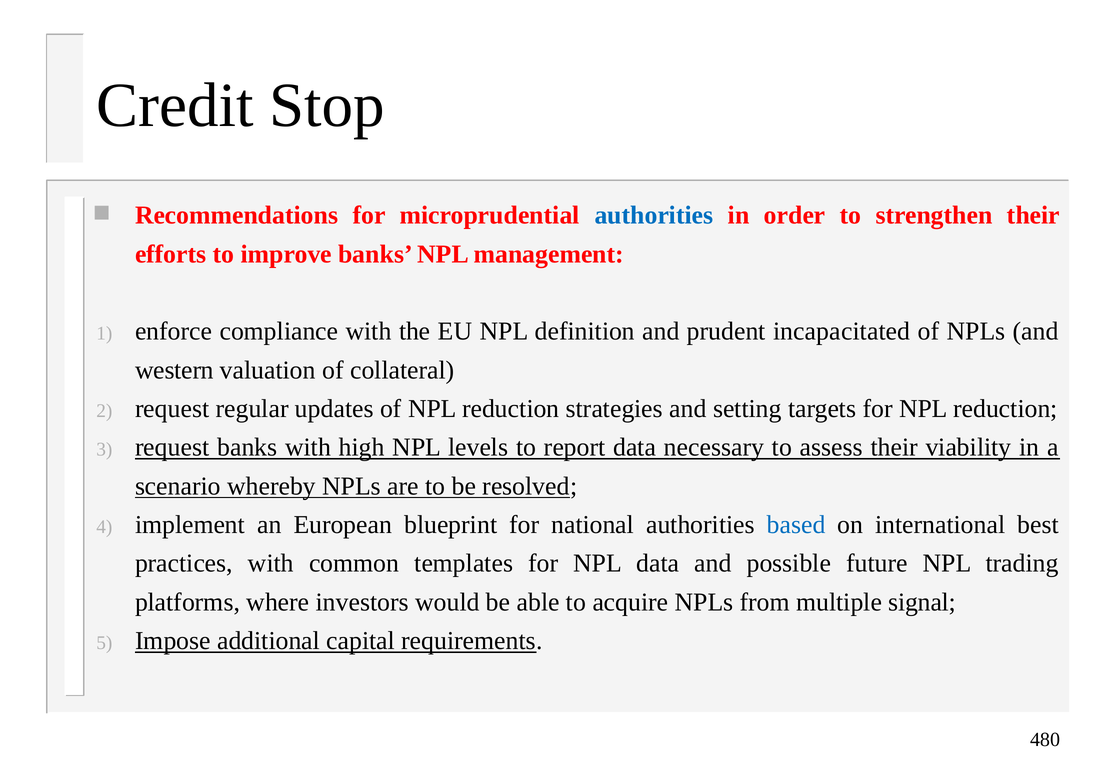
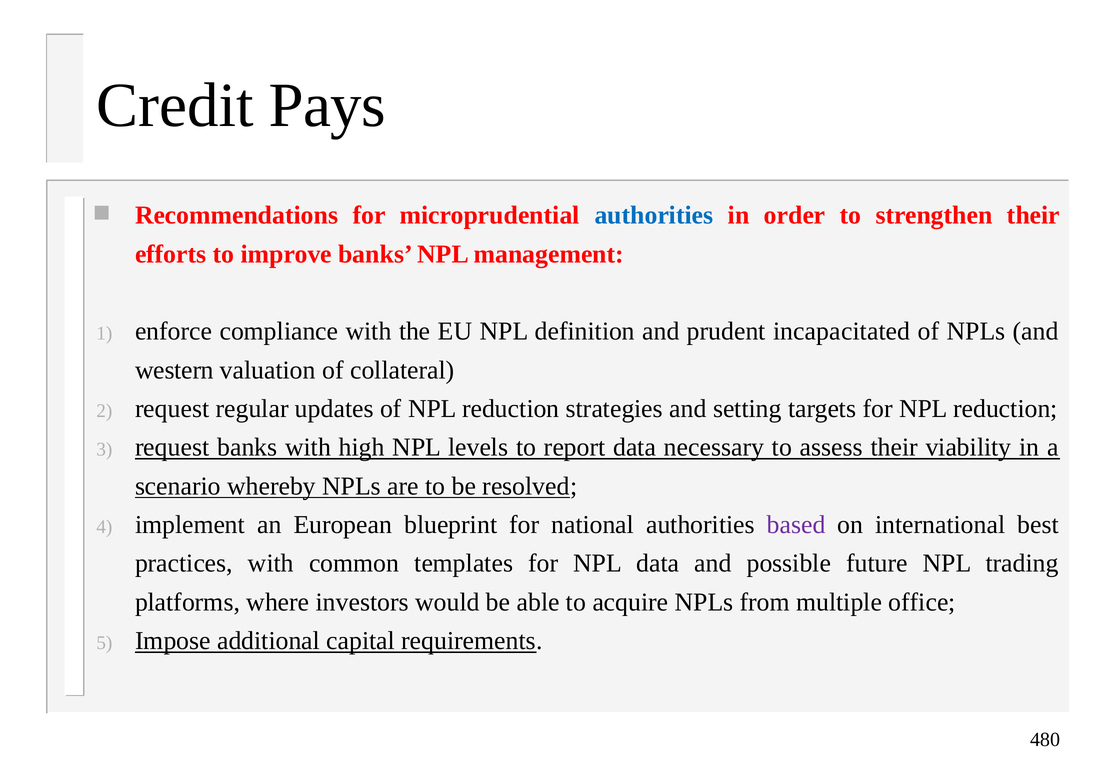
Stop: Stop -> Pays (327, 105)
based colour: blue -> purple (796, 525)
signal: signal -> office (922, 602)
